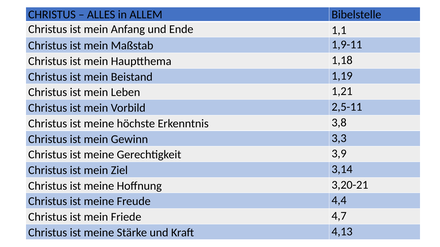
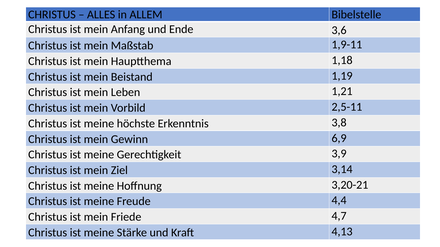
1,1: 1,1 -> 3,6 (339, 30)
3,3: 3,3 -> 6,9 (339, 138)
